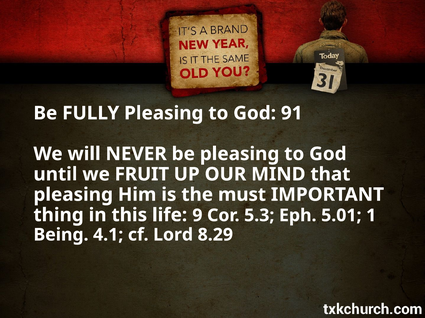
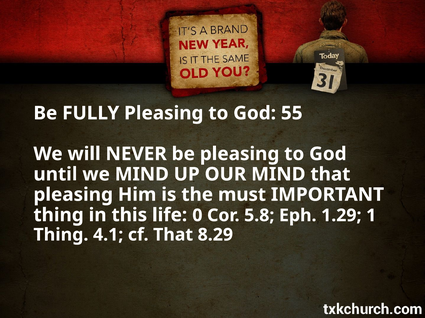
91: 91 -> 55 (292, 113)
we FRUIT: FRUIT -> MIND (142, 175)
9: 9 -> 0 (197, 216)
5.3: 5.3 -> 5.8 (259, 216)
5.01: 5.01 -> 1.29 (341, 216)
Being: Being -> Thing (61, 235)
cf Lord: Lord -> That (173, 235)
